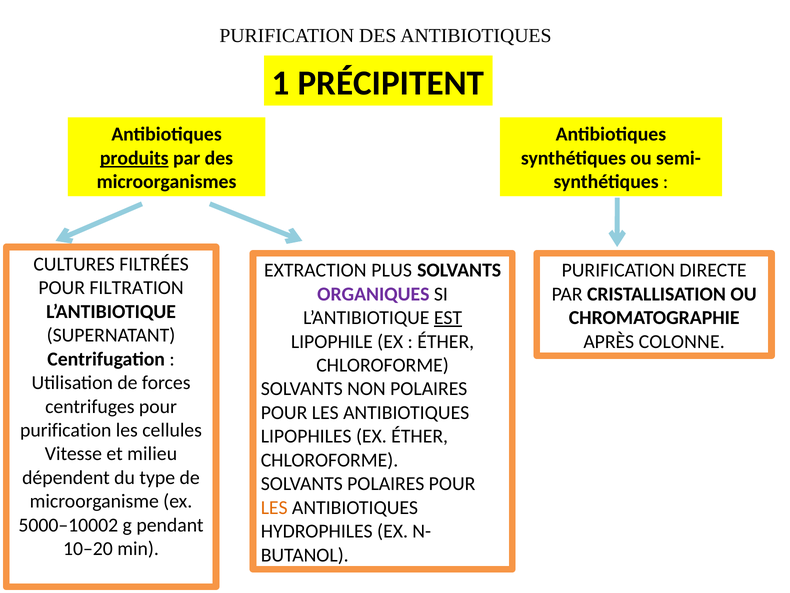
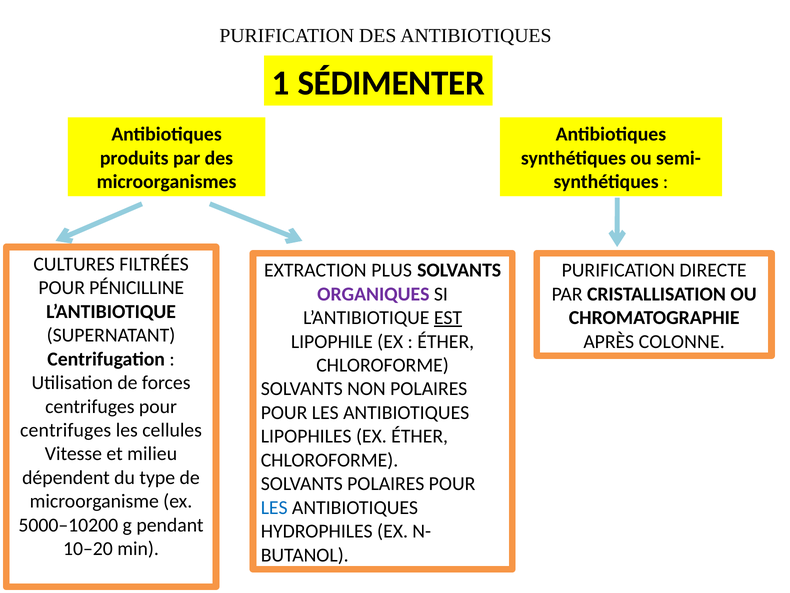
PRÉCIPITENT: PRÉCIPITENT -> SÉDIMENTER (391, 83)
produits underline: present -> none (134, 158)
FILTRATION: FILTRATION -> PÉNICILLINE (137, 288)
purification: purification -> centrifuges (66, 430)
LES colour: orange -> blue (274, 507)
5000–10002: 5000–10002 -> 5000–10200 (68, 525)
